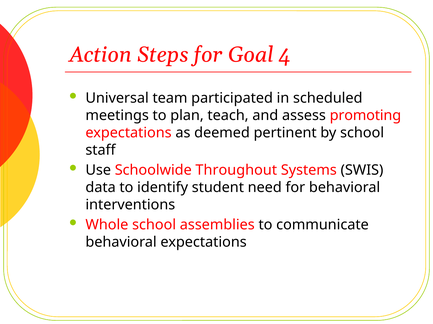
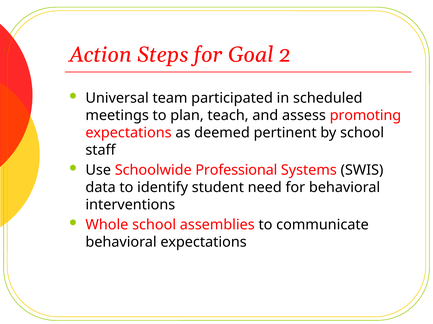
4: 4 -> 2 (285, 55)
Throughout: Throughout -> Professional (236, 171)
